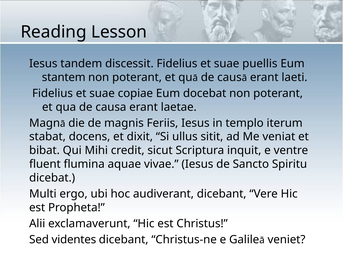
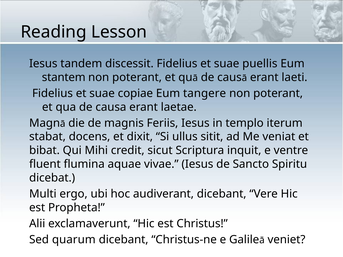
docebat: docebat -> tangere (205, 93)
videntes: videntes -> quarum (74, 240)
